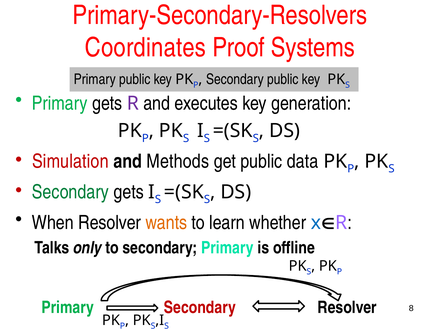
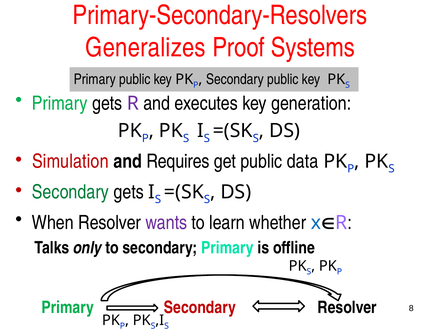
Coordinates: Coordinates -> Generalizes (145, 48)
Methods: Methods -> Requires (178, 161)
wants colour: orange -> purple (166, 223)
